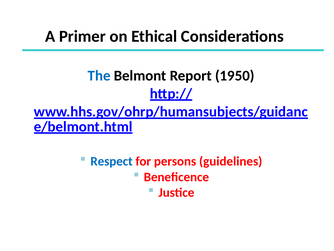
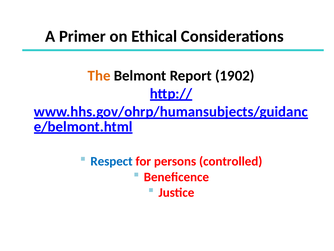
The colour: blue -> orange (99, 76)
1950: 1950 -> 1902 (235, 76)
guidelines: guidelines -> controlled (231, 161)
